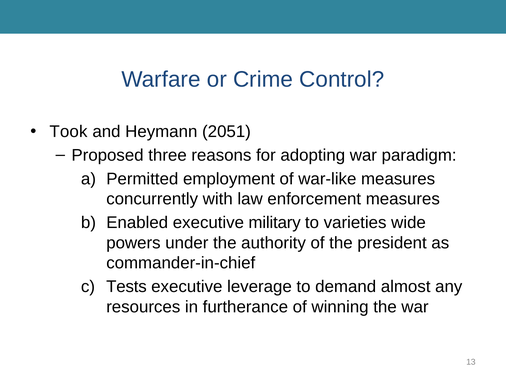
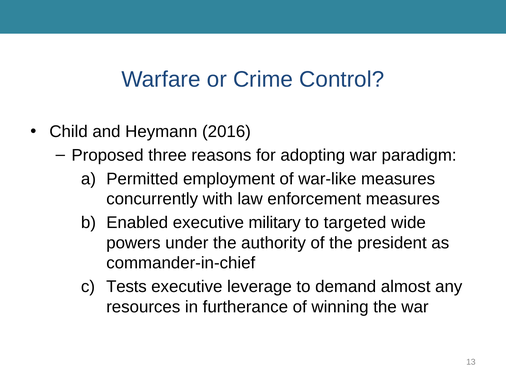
Took: Took -> Child (69, 132)
2051: 2051 -> 2016 (226, 132)
varieties: varieties -> targeted (355, 223)
